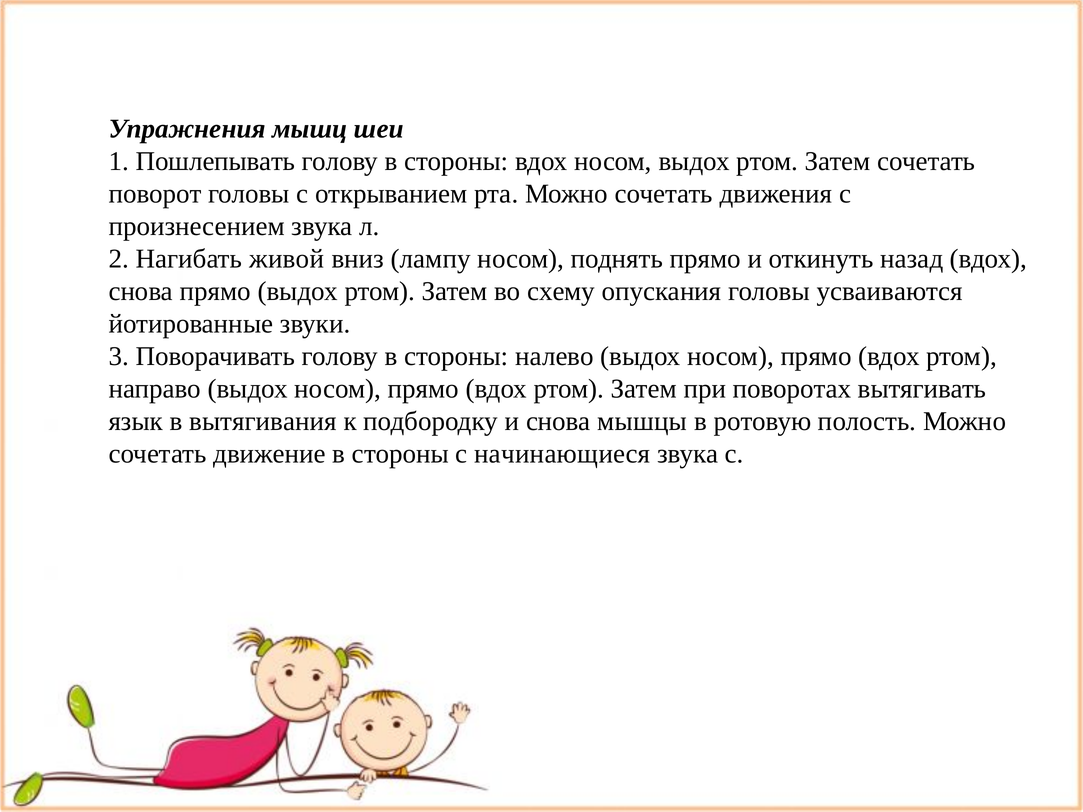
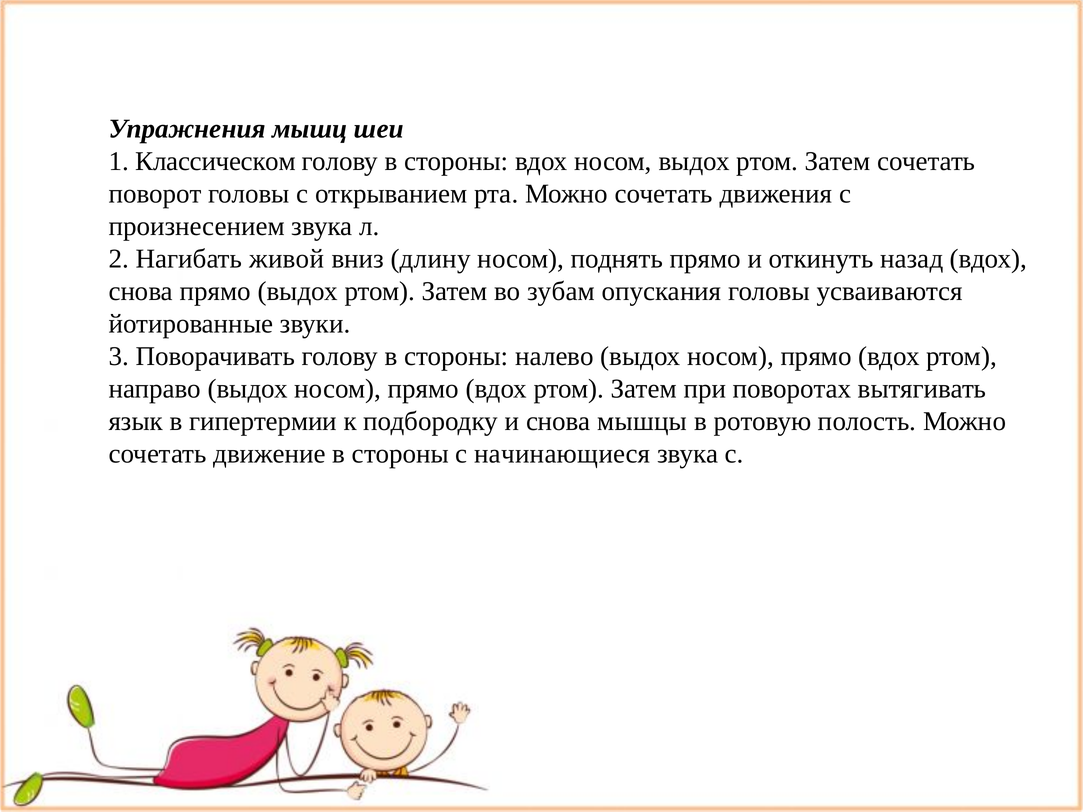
Пошлепывать: Пошлепывать -> Классическом (216, 161)
лампу: лампу -> длину (431, 259)
схему: схему -> зубам (561, 291)
вытягивания: вытягивания -> гипертермии (263, 421)
